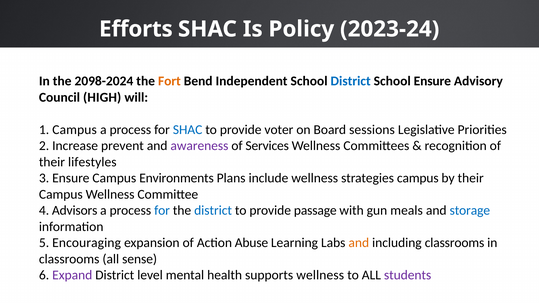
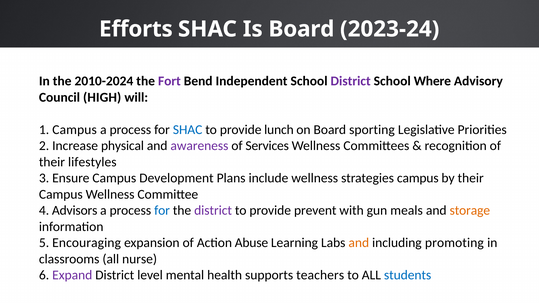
Is Policy: Policy -> Board (301, 29)
2098-2024: 2098-2024 -> 2010-2024 (104, 81)
Fort colour: orange -> purple (169, 81)
District colour: blue -> purple (351, 81)
School Ensure: Ensure -> Where (432, 81)
voter: voter -> lunch (279, 130)
sessions: sessions -> sporting (372, 130)
prevent: prevent -> physical (122, 146)
Environments: Environments -> Development (176, 178)
district colour: blue -> purple (213, 211)
passage: passage -> prevent (315, 211)
storage colour: blue -> orange (470, 211)
including classrooms: classrooms -> promoting (454, 243)
sense: sense -> nurse (140, 259)
supports wellness: wellness -> teachers (320, 275)
students colour: purple -> blue (408, 275)
